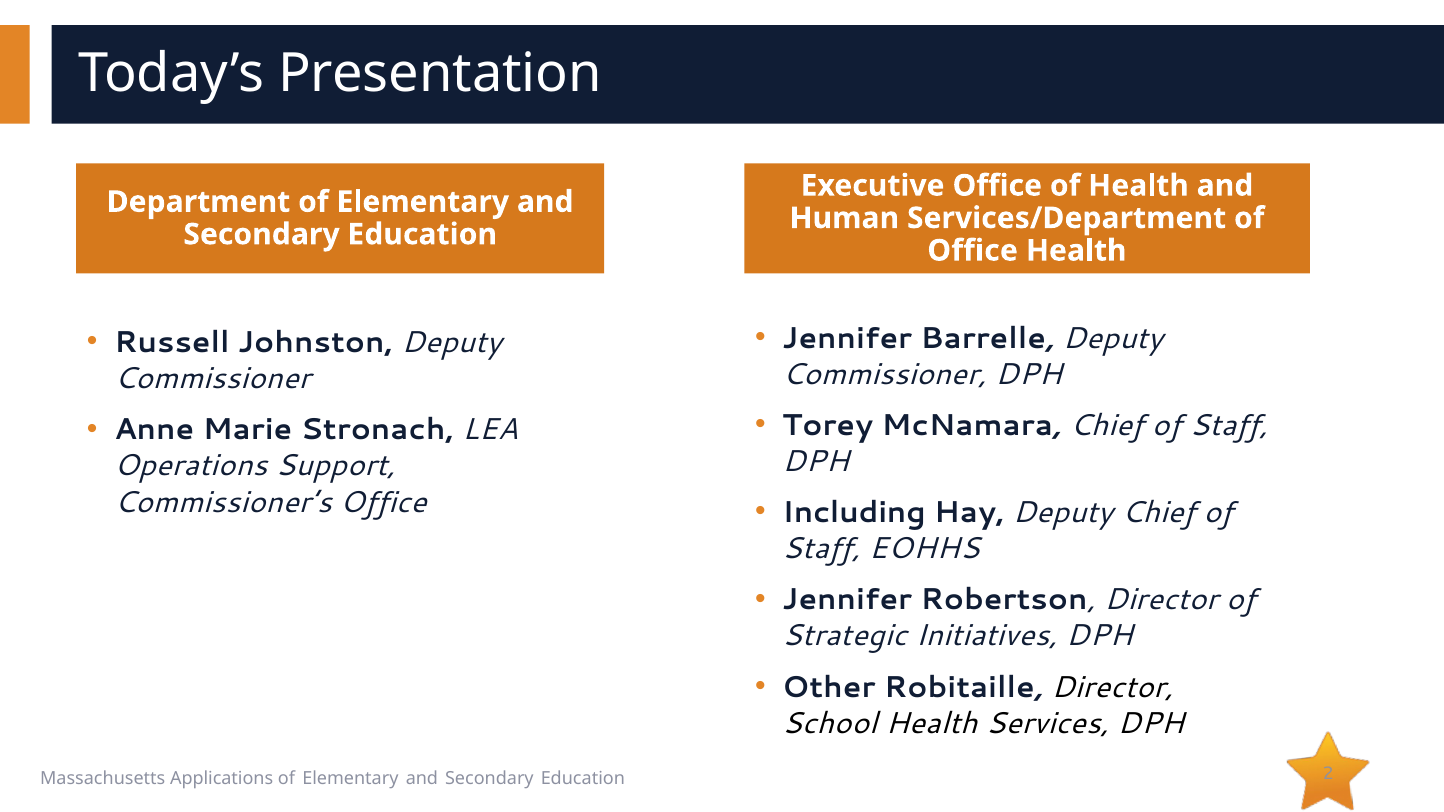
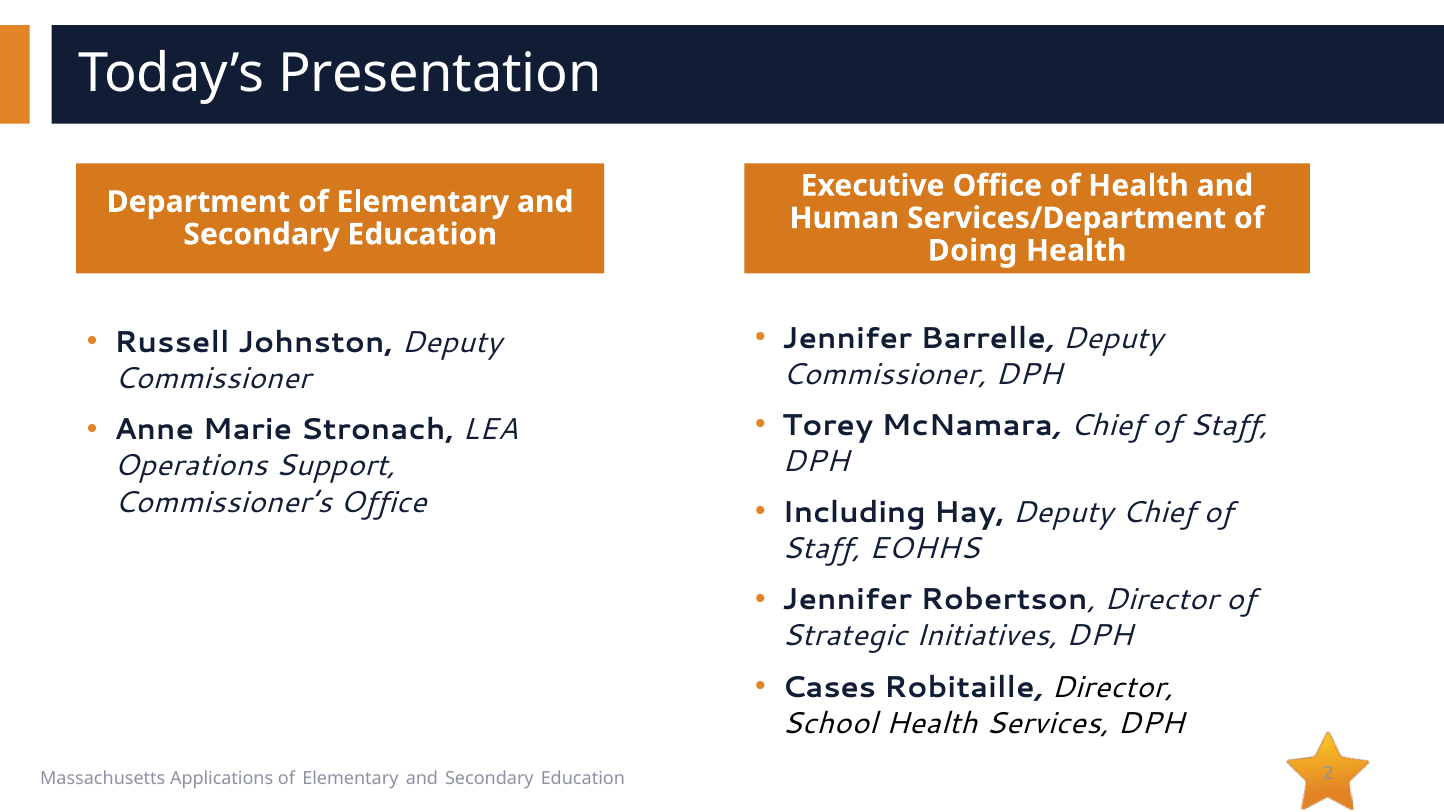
Office: Office -> Doing (973, 251)
Other: Other -> Cases (829, 687)
